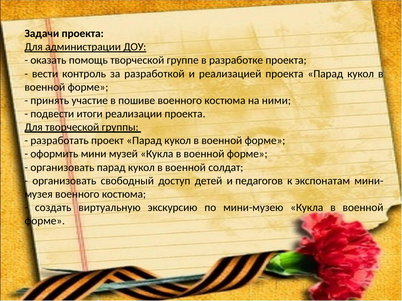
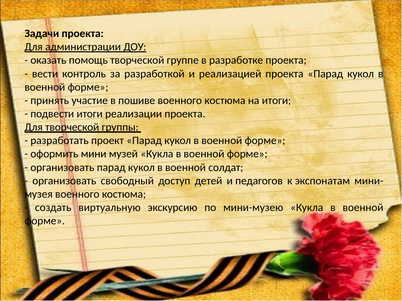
на ними: ними -> итоги (276, 101)
